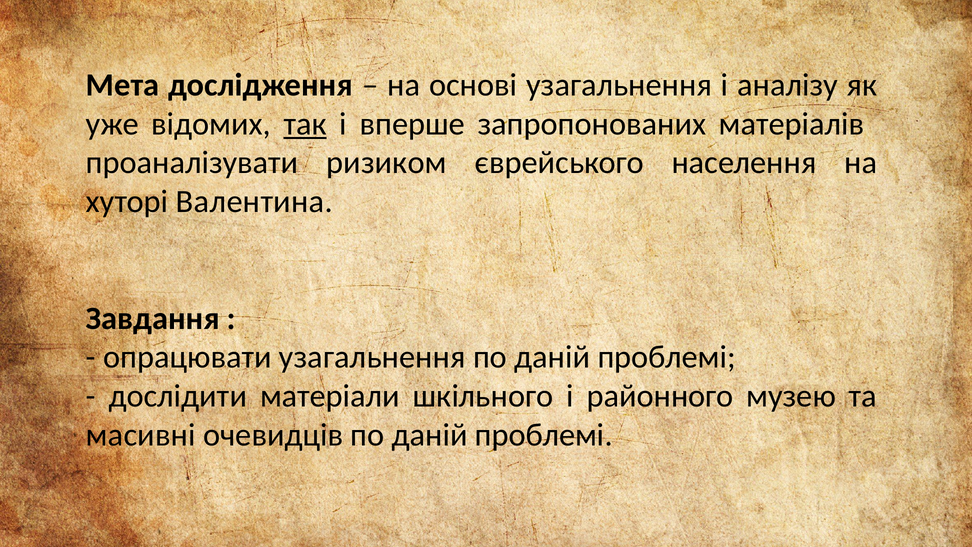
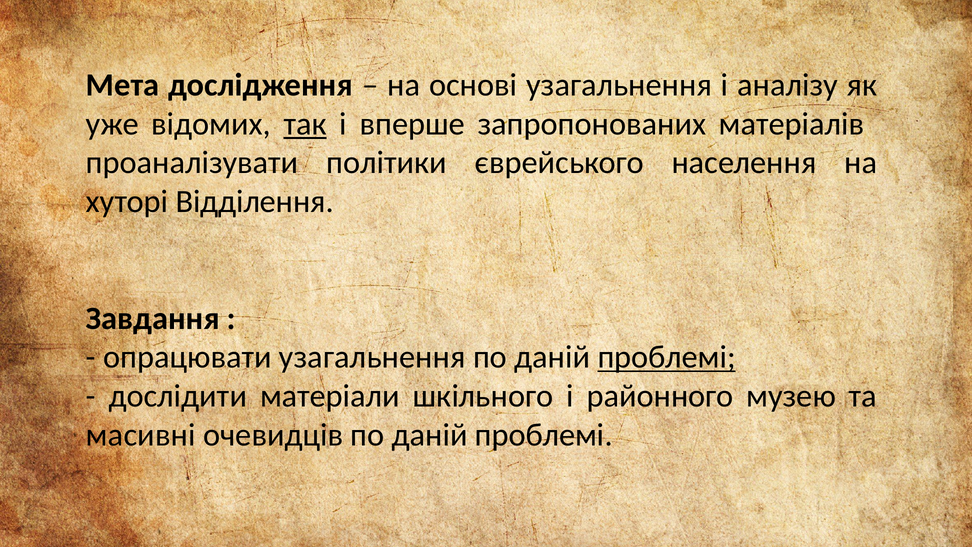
ризиком: ризиком -> політики (387, 163)
Валентина: Валентина -> Відділення (255, 202)
проблемі underline: none -> present (667, 357)
